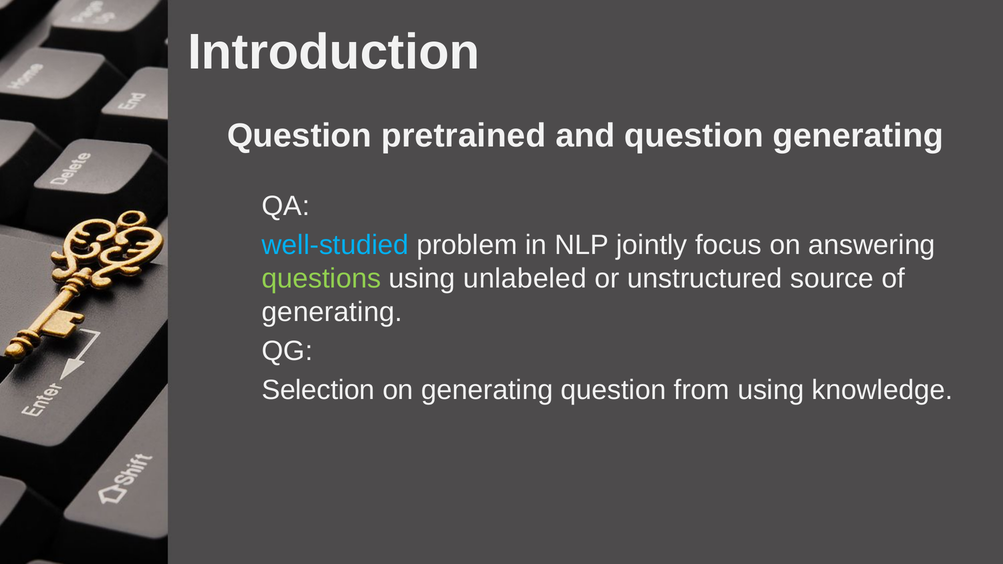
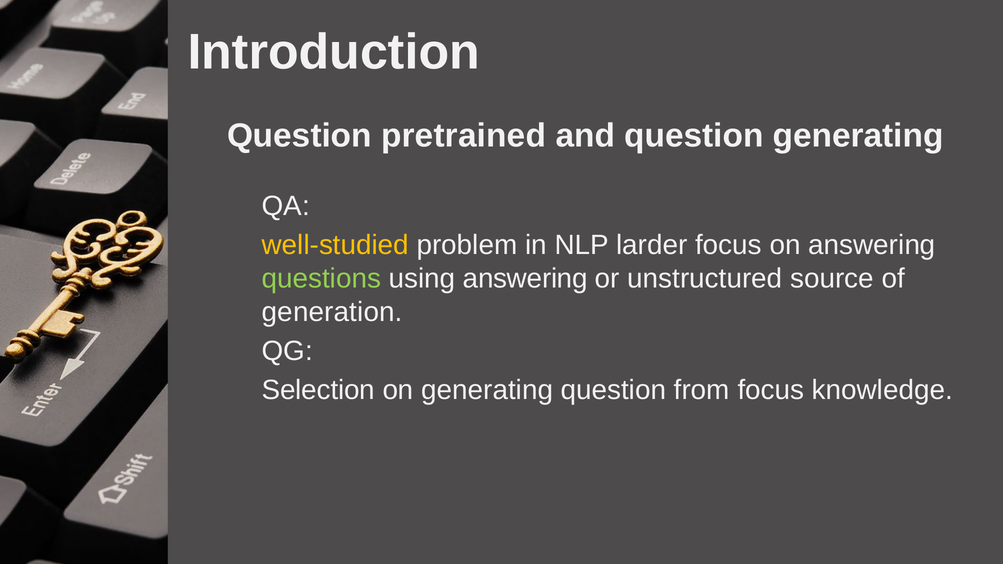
well-studied colour: light blue -> yellow (335, 245)
jointly: jointly -> larder (652, 245)
using unlabeled: unlabeled -> answering (525, 279)
generating: generating -> generation (332, 312)
from using: using -> focus (771, 390)
